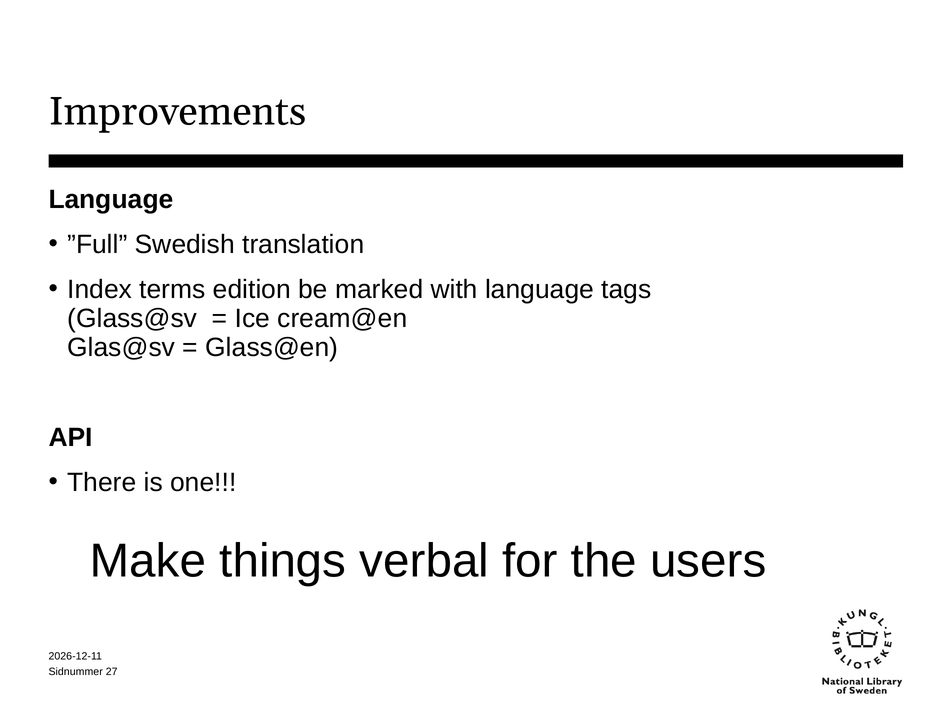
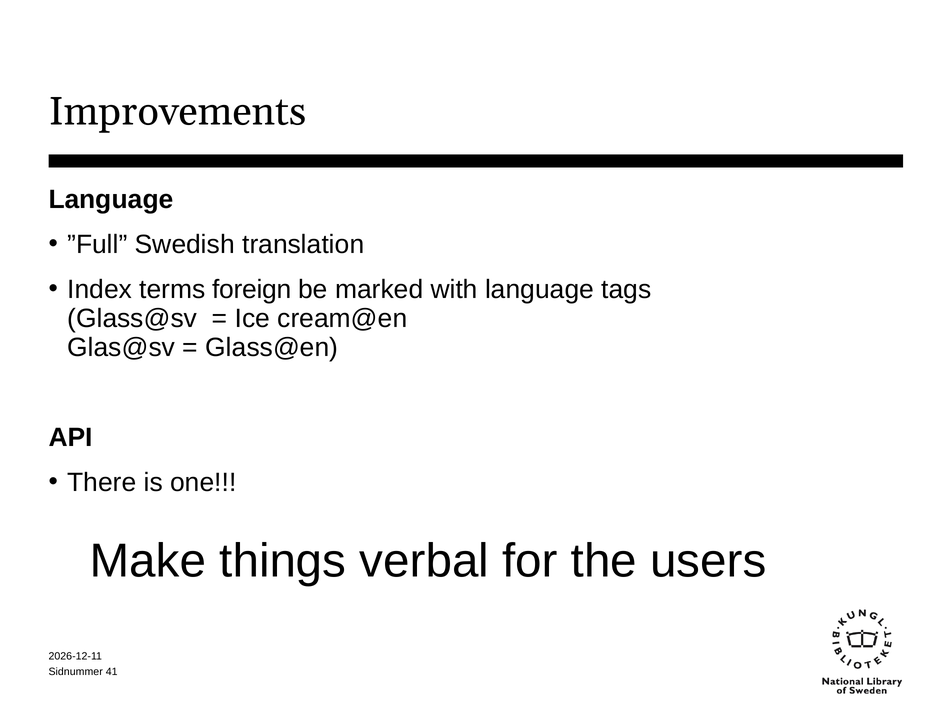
edition: edition -> foreign (252, 289)
27: 27 -> 41 (112, 672)
